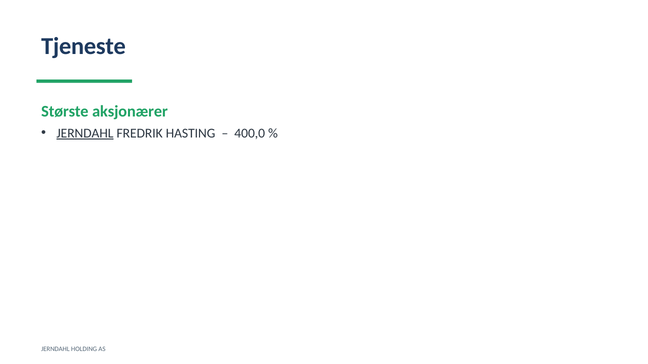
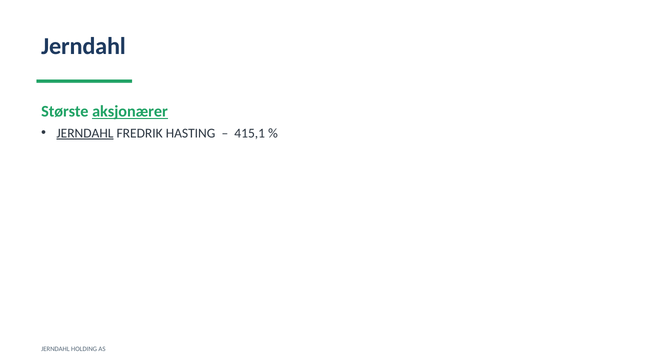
Tjeneste: Tjeneste -> Jerndahl (84, 46)
aksjonærer underline: none -> present (130, 112)
400,0: 400,0 -> 415,1 (250, 133)
